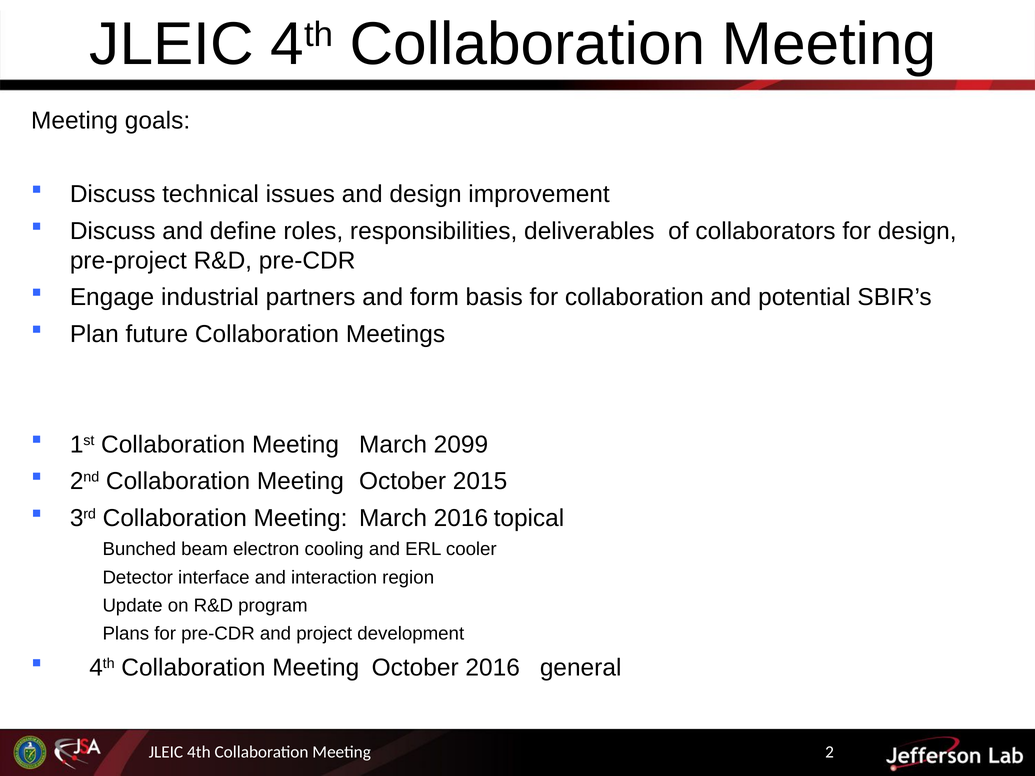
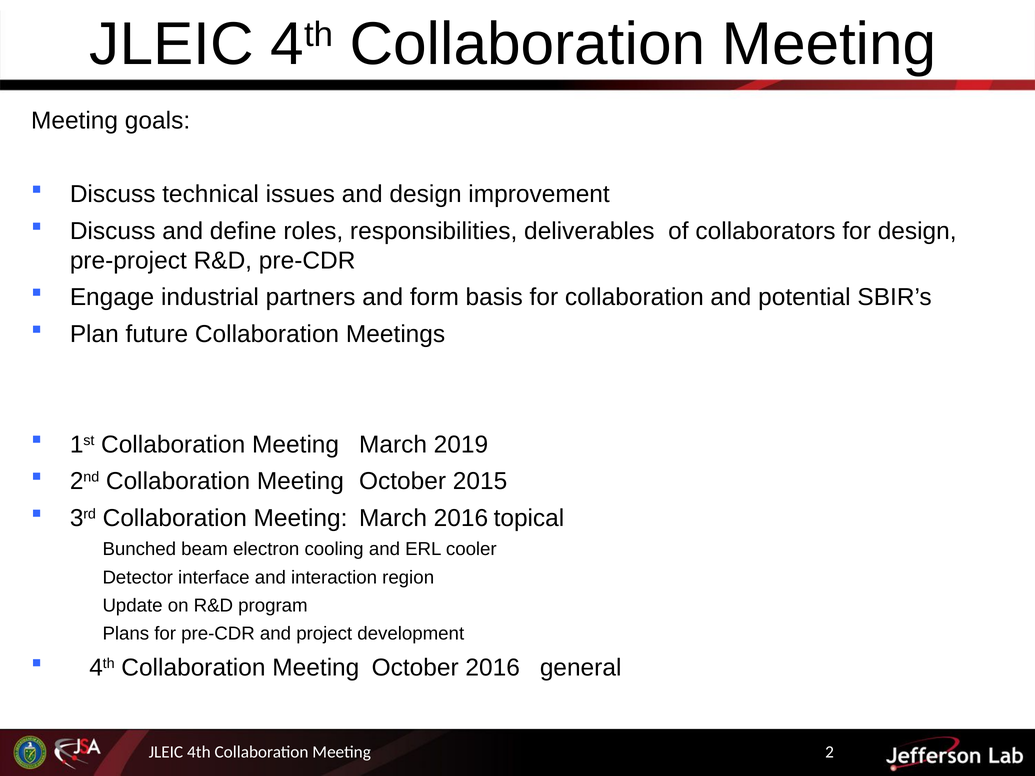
2099: 2099 -> 2019 (461, 445)
